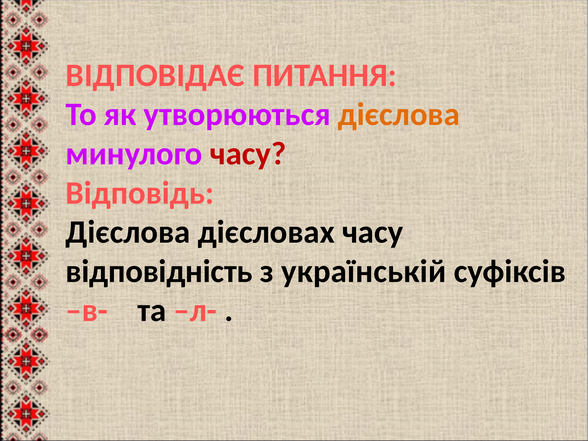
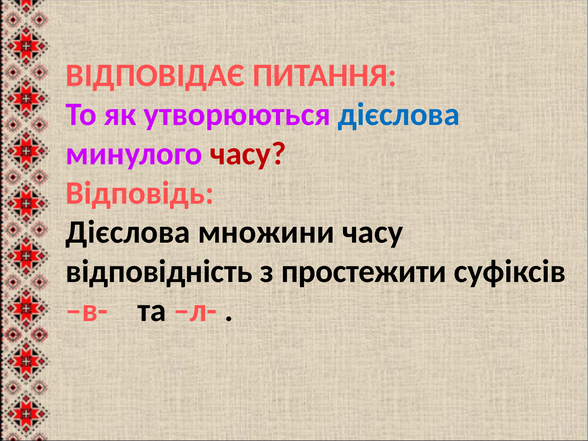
дієслова colour: orange -> blue (399, 115)
дієсловах: дієсловах -> множини (266, 232)
українській: українській -> простежити (364, 271)
